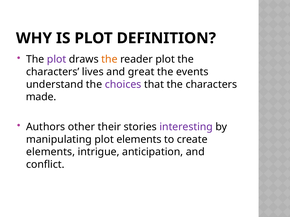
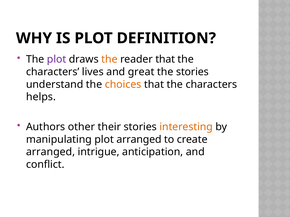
reader plot: plot -> that (165, 59)
the events: events -> stories (192, 72)
choices colour: purple -> orange (123, 85)
made: made -> helps (41, 97)
interesting colour: purple -> orange (186, 127)
plot elements: elements -> arranged (139, 140)
elements: elements -> arranged (51, 152)
